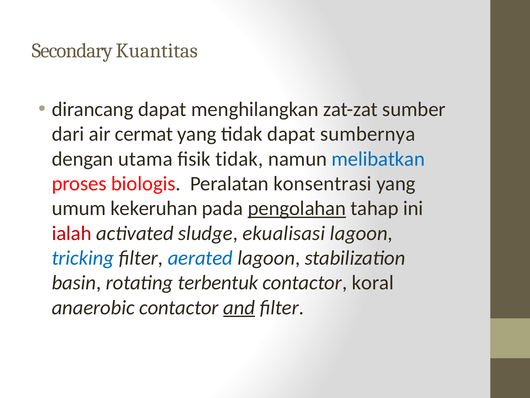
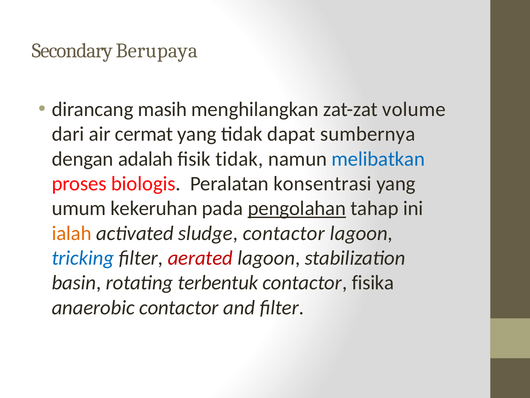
Kuantitas: Kuantitas -> Berupaya (157, 50)
dirancang dapat: dapat -> masih (162, 109)
sumber: sumber -> volume (414, 109)
utama: utama -> adalah (146, 159)
ialah colour: red -> orange (72, 233)
sludge ekualisasi: ekualisasi -> contactor (284, 233)
aerated colour: blue -> red (200, 258)
koral: koral -> fisika (373, 282)
and underline: present -> none (239, 307)
